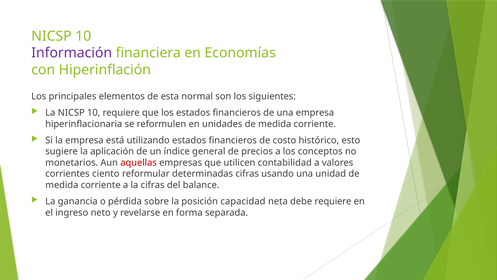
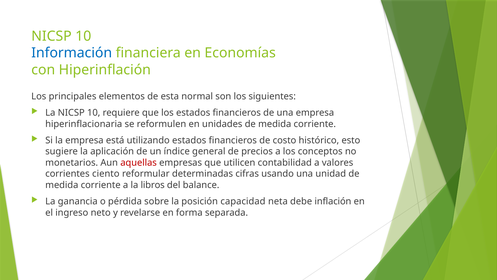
Información colour: purple -> blue (72, 53)
la cifras: cifras -> libros (153, 185)
debe requiere: requiere -> inflación (333, 201)
